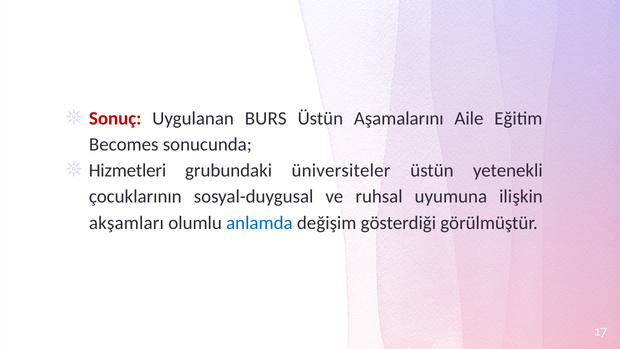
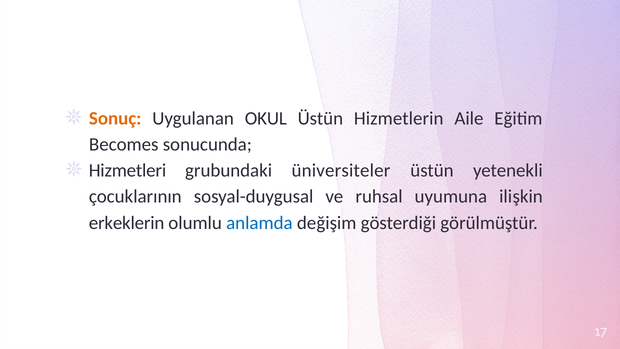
Sonuç colour: red -> orange (115, 118)
BURS: BURS -> OKUL (266, 118)
Aşamalarını: Aşamalarını -> Hizmetlerin (399, 118)
akşamları: akşamları -> erkeklerin (127, 223)
